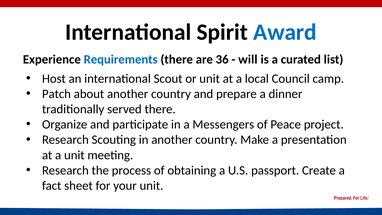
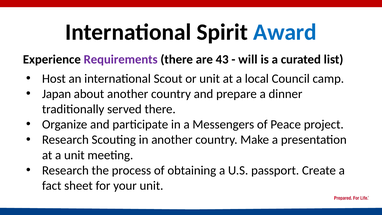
Requirements colour: blue -> purple (121, 59)
36: 36 -> 43 (222, 59)
Patch: Patch -> Japan (57, 94)
